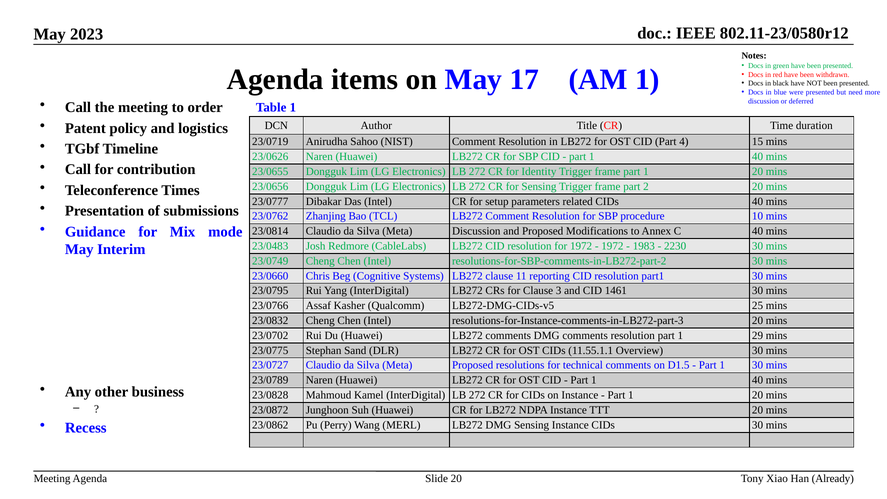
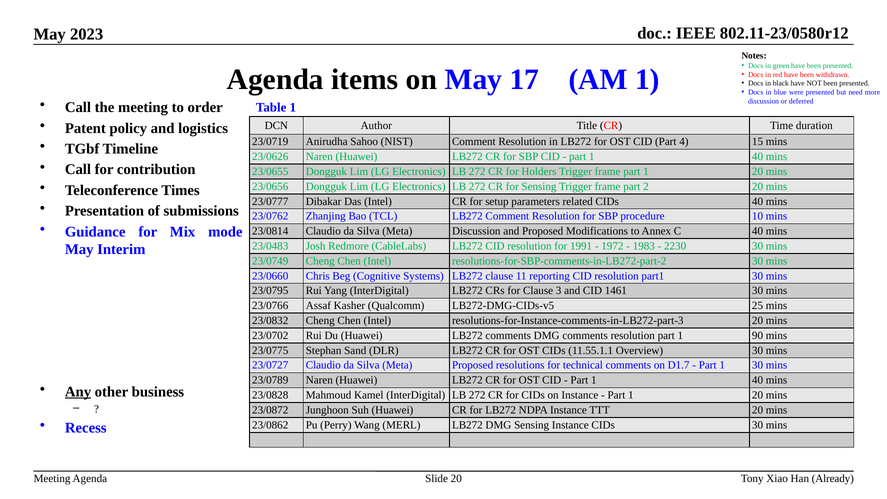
Identity: Identity -> Holders (539, 172)
for 1972: 1972 -> 1991 (581, 246)
29: 29 -> 90 (758, 335)
D1.5: D1.5 -> D1.7 (679, 365)
Any underline: none -> present (78, 392)
